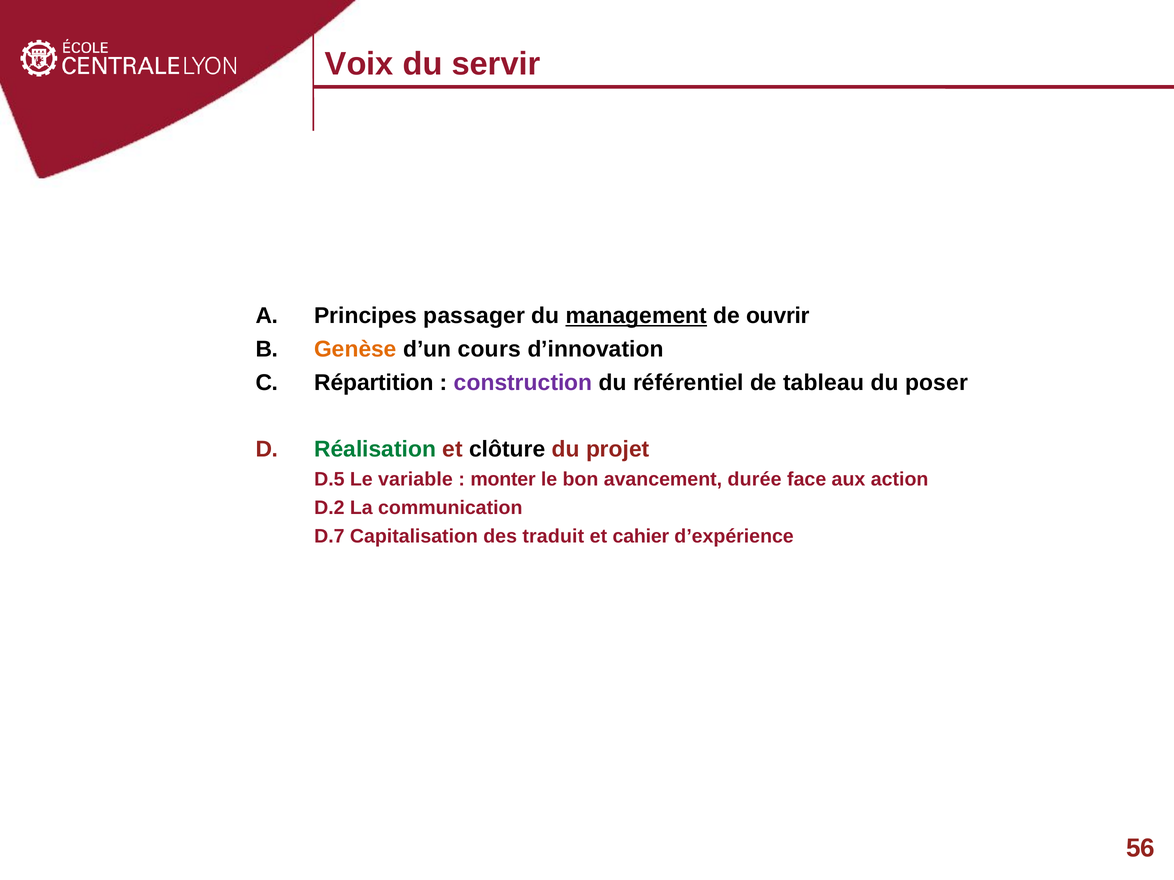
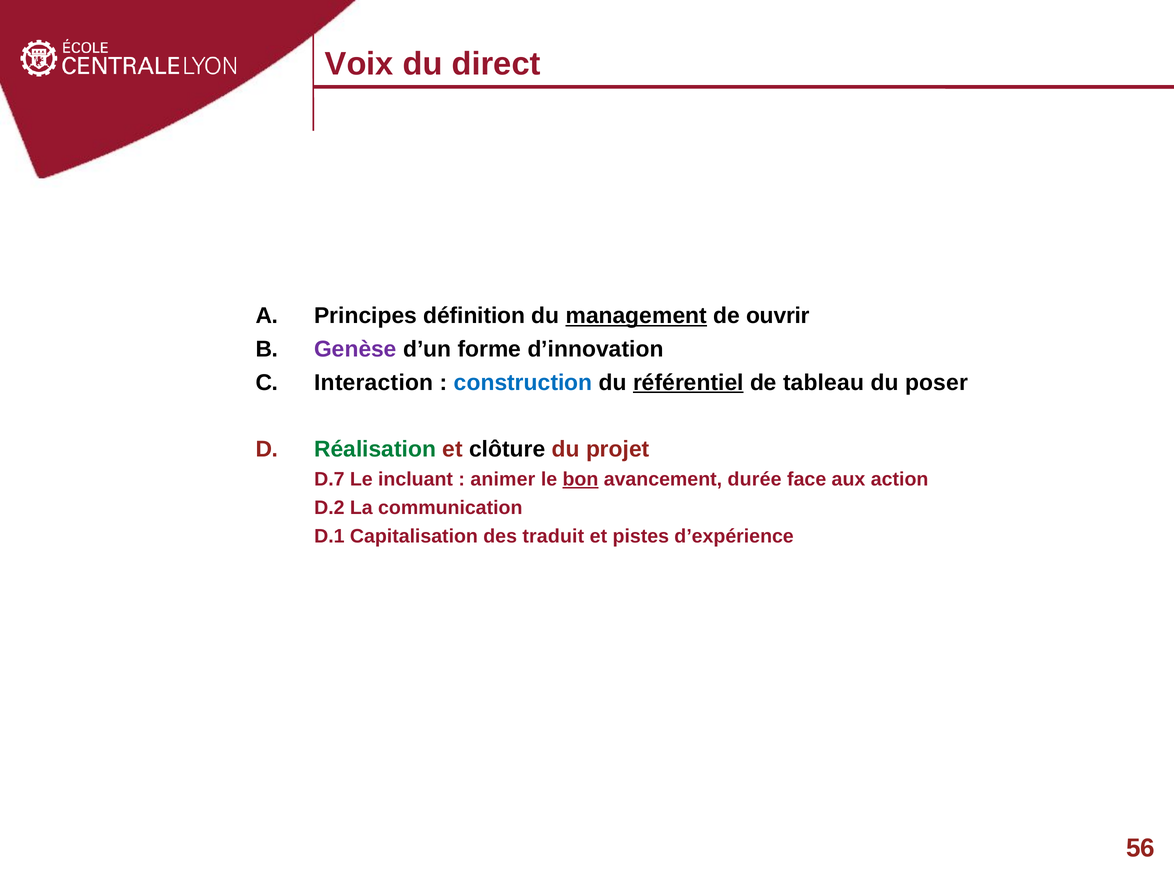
servir: servir -> direct (496, 64)
passager: passager -> définition (474, 316)
Genèse colour: orange -> purple (355, 349)
cours: cours -> forme (489, 349)
Répartition: Répartition -> Interaction (374, 383)
construction colour: purple -> blue (523, 383)
référentiel underline: none -> present (688, 383)
D.5: D.5 -> D.7 (329, 480)
variable: variable -> incluant (416, 480)
monter: monter -> animer (503, 480)
bon underline: none -> present (580, 480)
D.7: D.7 -> D.1 (329, 537)
cahier: cahier -> pistes (641, 537)
